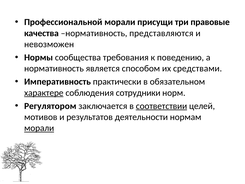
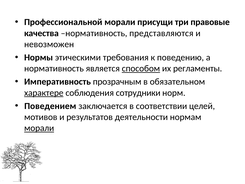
сообщества: сообщества -> этическими (78, 57)
способом underline: none -> present (141, 68)
средствами: средствами -> регламенты (198, 68)
практически: практически -> прозрачным (117, 82)
Регулятором: Регулятором -> Поведением (50, 106)
соответствии underline: present -> none (161, 106)
